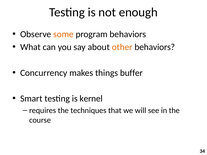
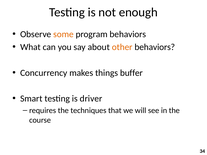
kernel: kernel -> driver (91, 99)
